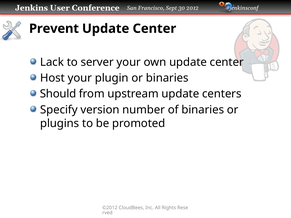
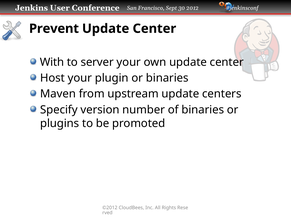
Lack: Lack -> With (52, 62)
Should: Should -> Maven (58, 94)
